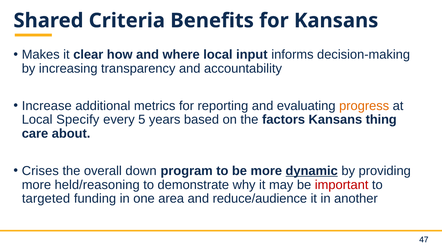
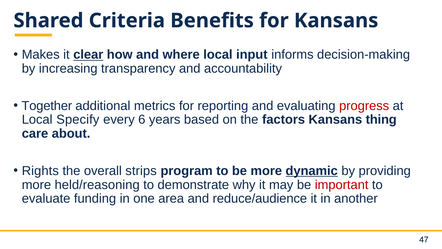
clear underline: none -> present (88, 55)
Increase: Increase -> Together (47, 106)
progress colour: orange -> red (364, 106)
5: 5 -> 6 (142, 120)
Crises: Crises -> Rights (40, 171)
down: down -> strips (141, 171)
targeted: targeted -> evaluate (46, 198)
